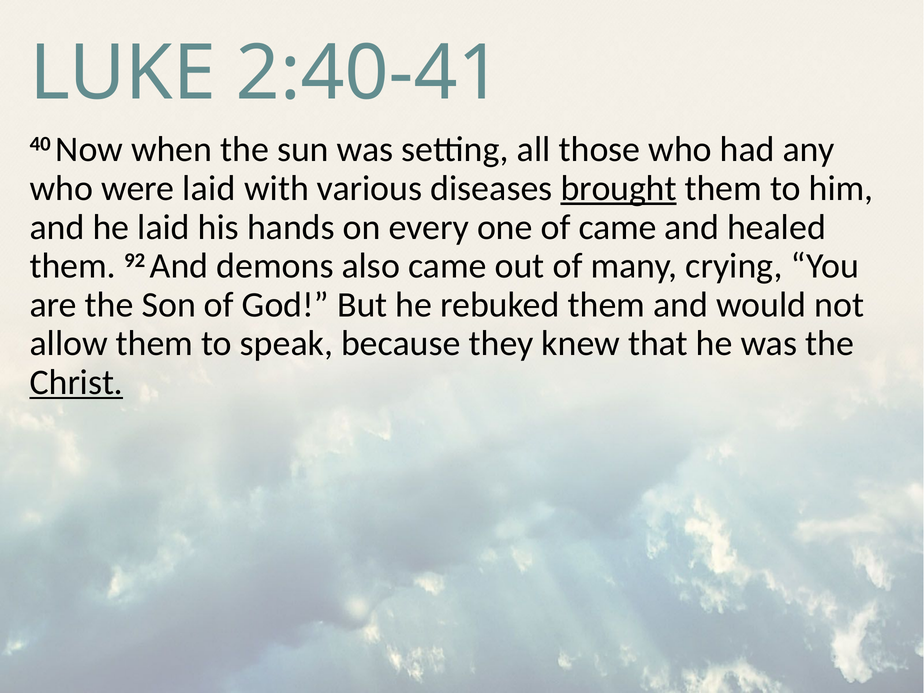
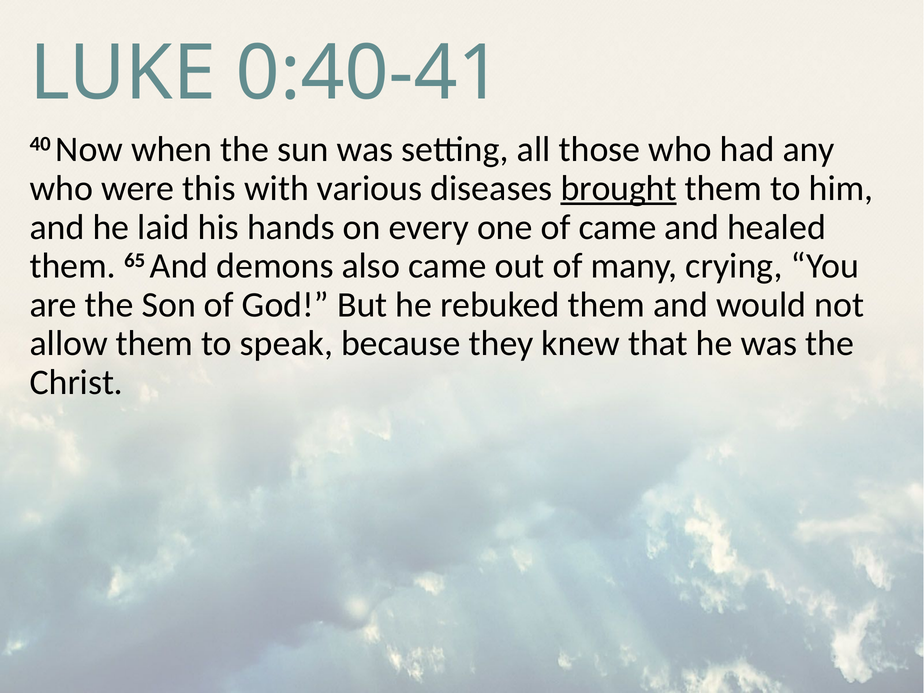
2:40-41: 2:40-41 -> 0:40-41 (369, 73)
were laid: laid -> this (209, 188)
92: 92 -> 65 (135, 260)
Christ underline: present -> none (76, 382)
